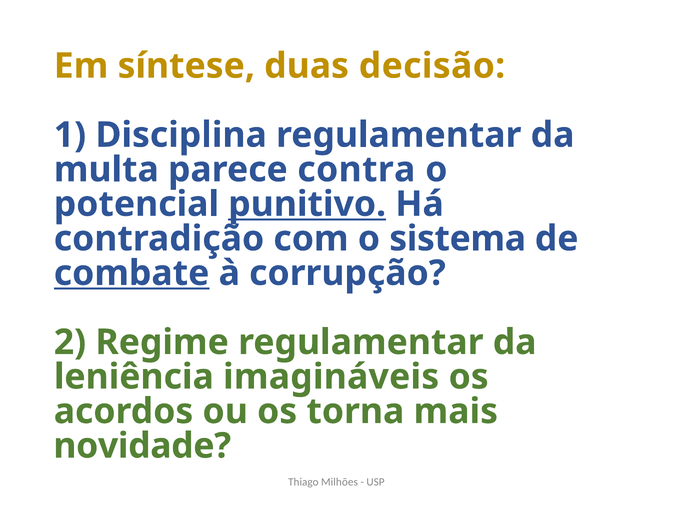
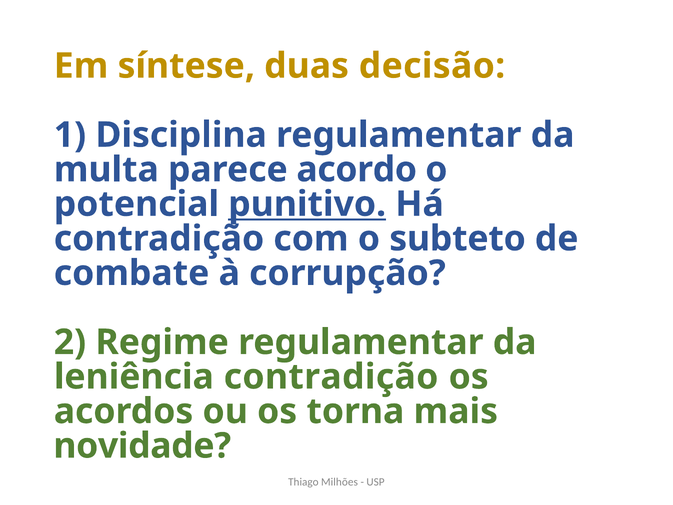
contra: contra -> acordo (357, 169)
sistema: sistema -> subteto (458, 239)
combate underline: present -> none (132, 273)
leniência imagináveis: imagináveis -> contradição (331, 377)
